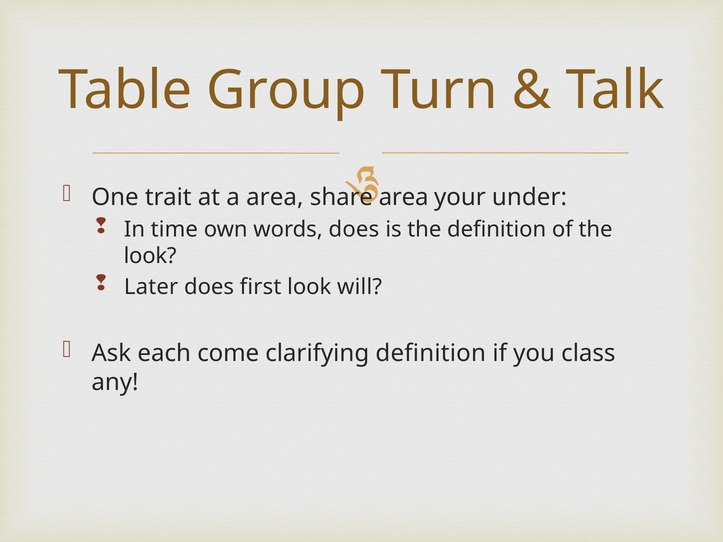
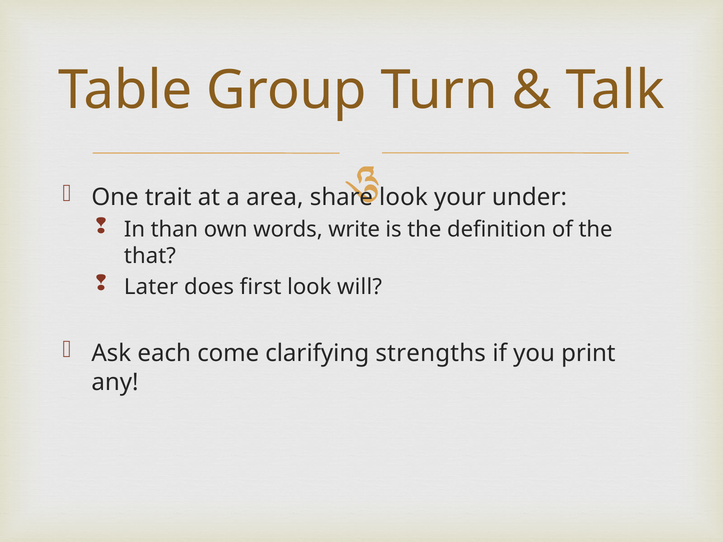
area: area -> look (403, 198)
time: time -> than (174, 230)
words does: does -> write (354, 230)
look: look -> that (150, 256)
clarifying definition: definition -> strengths (431, 353)
class: class -> print (588, 353)
